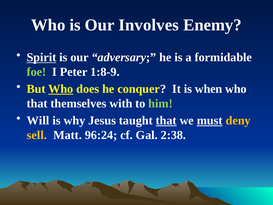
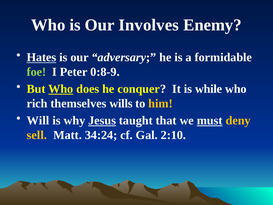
Spirit: Spirit -> Hates (41, 57)
1:8-9: 1:8-9 -> 0:8-9 (105, 72)
when: when -> while (209, 89)
that: that -> rich (37, 103)
with: with -> wills (121, 103)
him colour: light green -> yellow (161, 103)
Jesus underline: none -> present (102, 120)
that underline: present -> none (166, 120)
96:24: 96:24 -> 34:24 (101, 135)
2:38: 2:38 -> 2:10 (173, 135)
